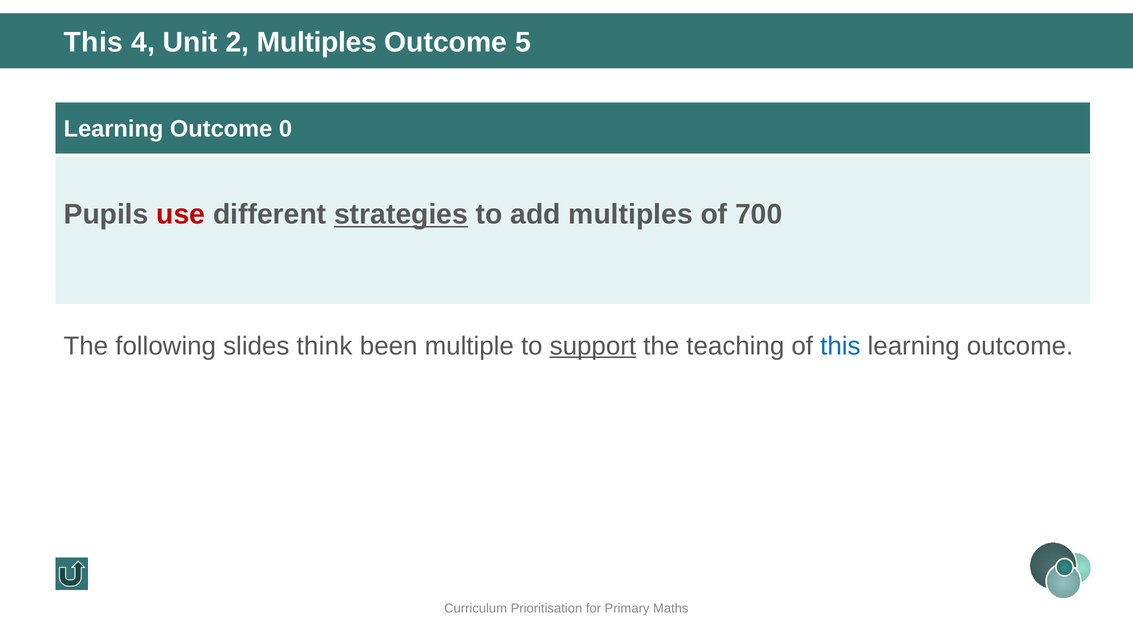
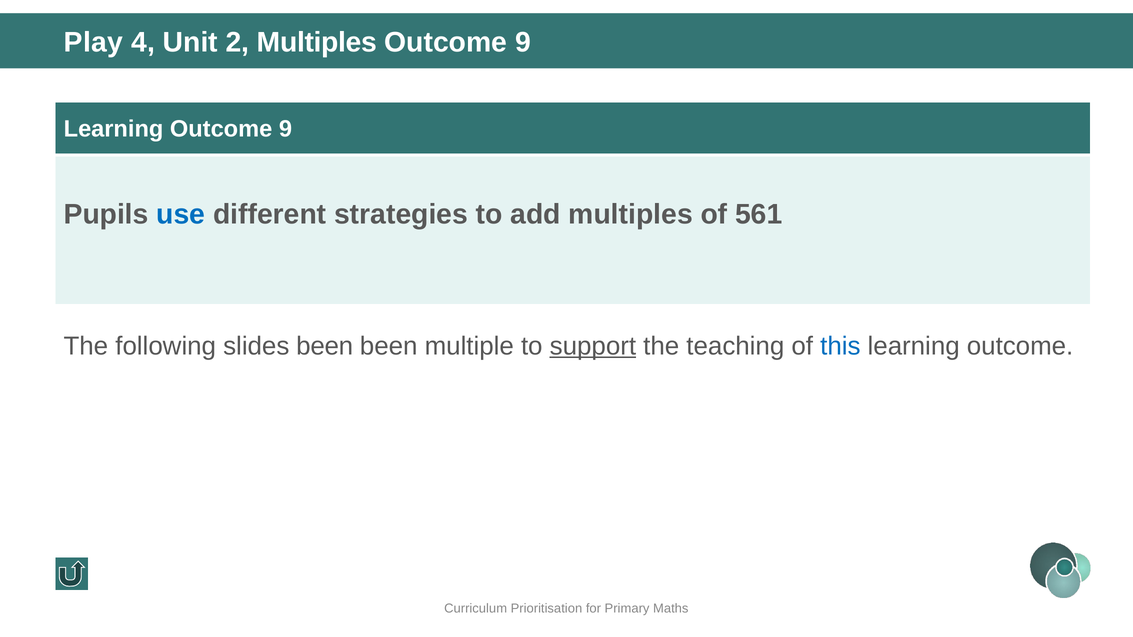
This: This -> Play (93, 42)
5: 5 -> 9 (523, 42)
Learning Outcome 0: 0 -> 9 (285, 129)
use colour: red -> blue (181, 215)
strategies underline: present -> none (401, 215)
700: 700 -> 561 (759, 215)
slides think: think -> been (325, 346)
